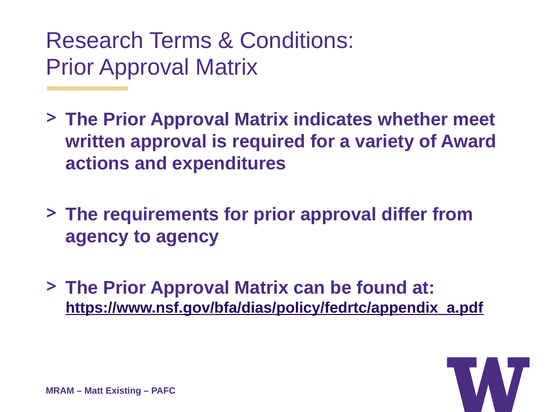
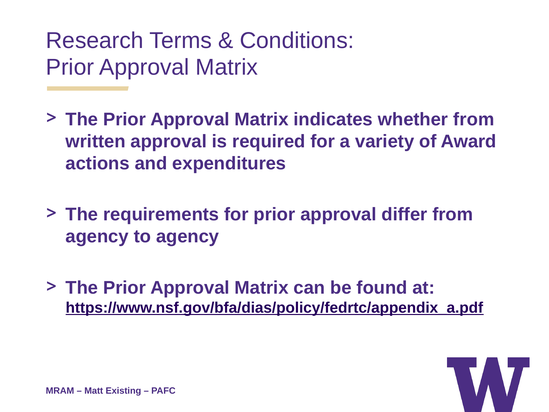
whether meet: meet -> from (474, 119)
